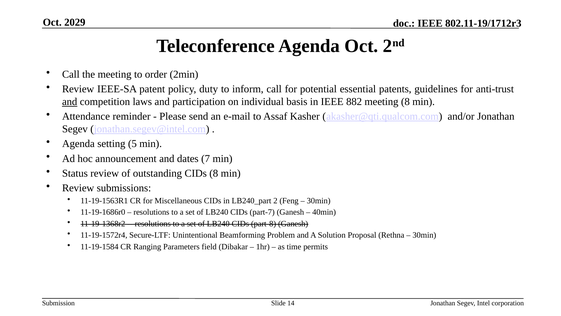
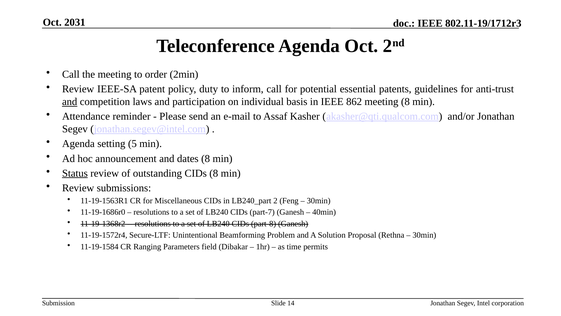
2029: 2029 -> 2031 (75, 22)
882: 882 -> 862 (354, 102)
dates 7: 7 -> 8 (206, 158)
Status underline: none -> present (75, 173)
